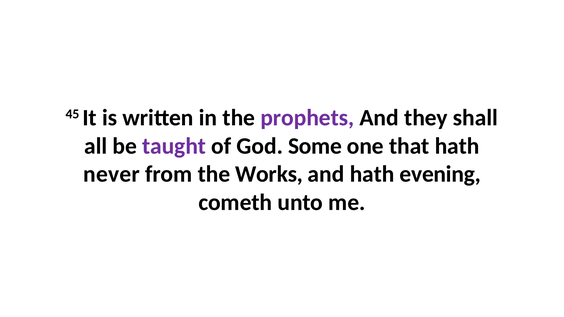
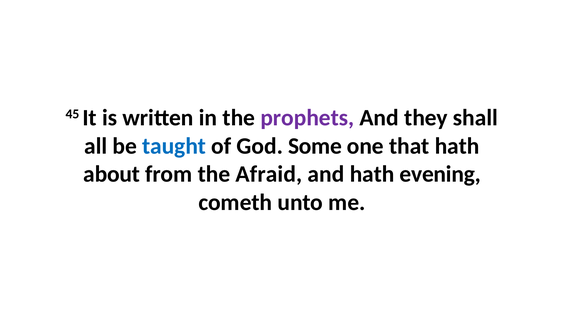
taught colour: purple -> blue (174, 146)
never: never -> about (112, 174)
Works: Works -> Afraid (269, 174)
